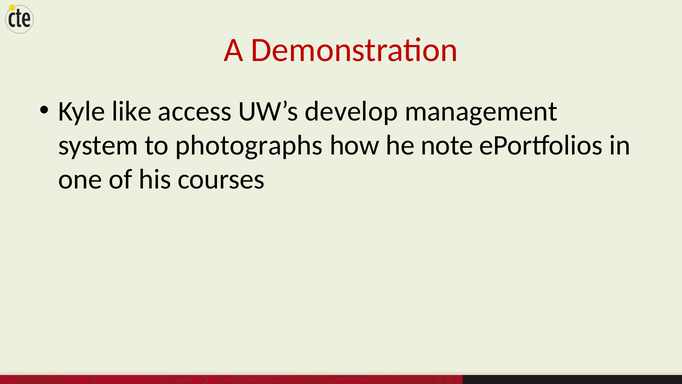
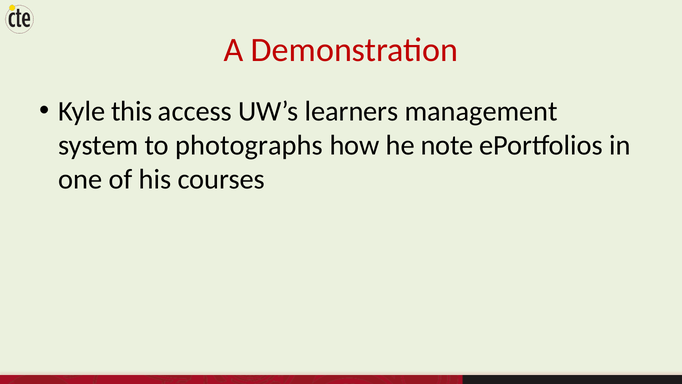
like: like -> this (132, 111)
develop: develop -> learners (352, 111)
